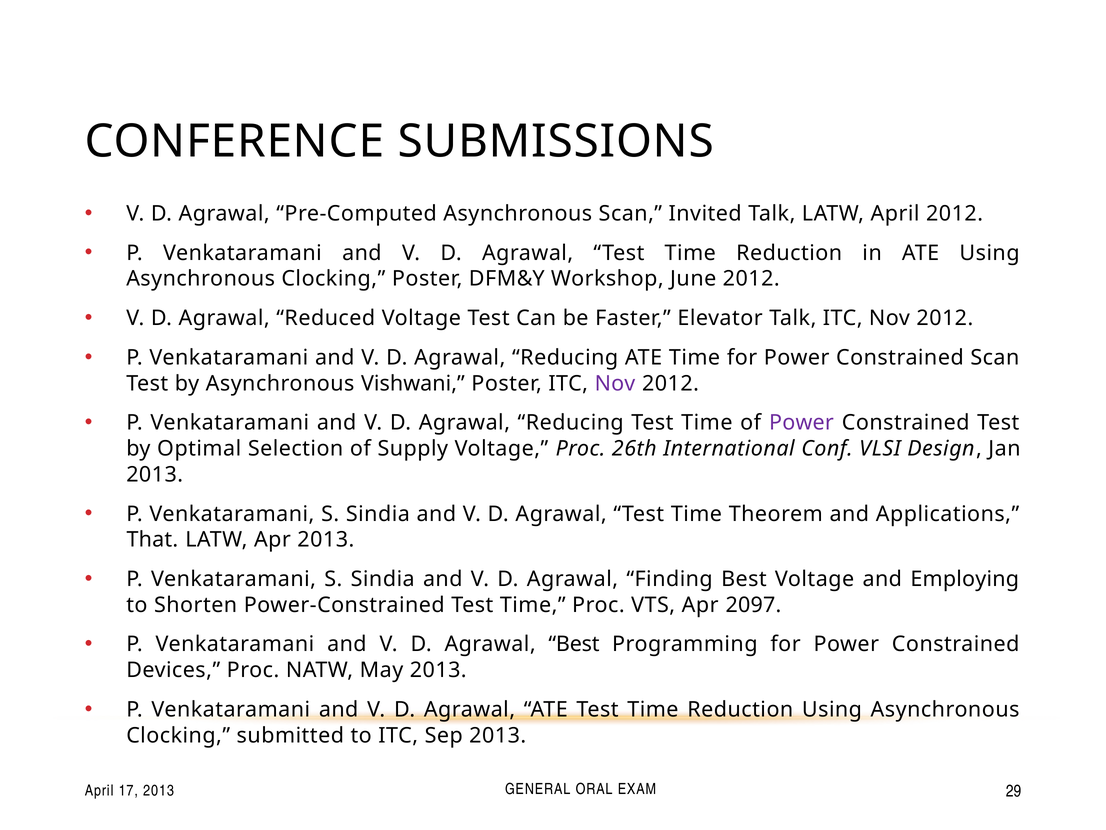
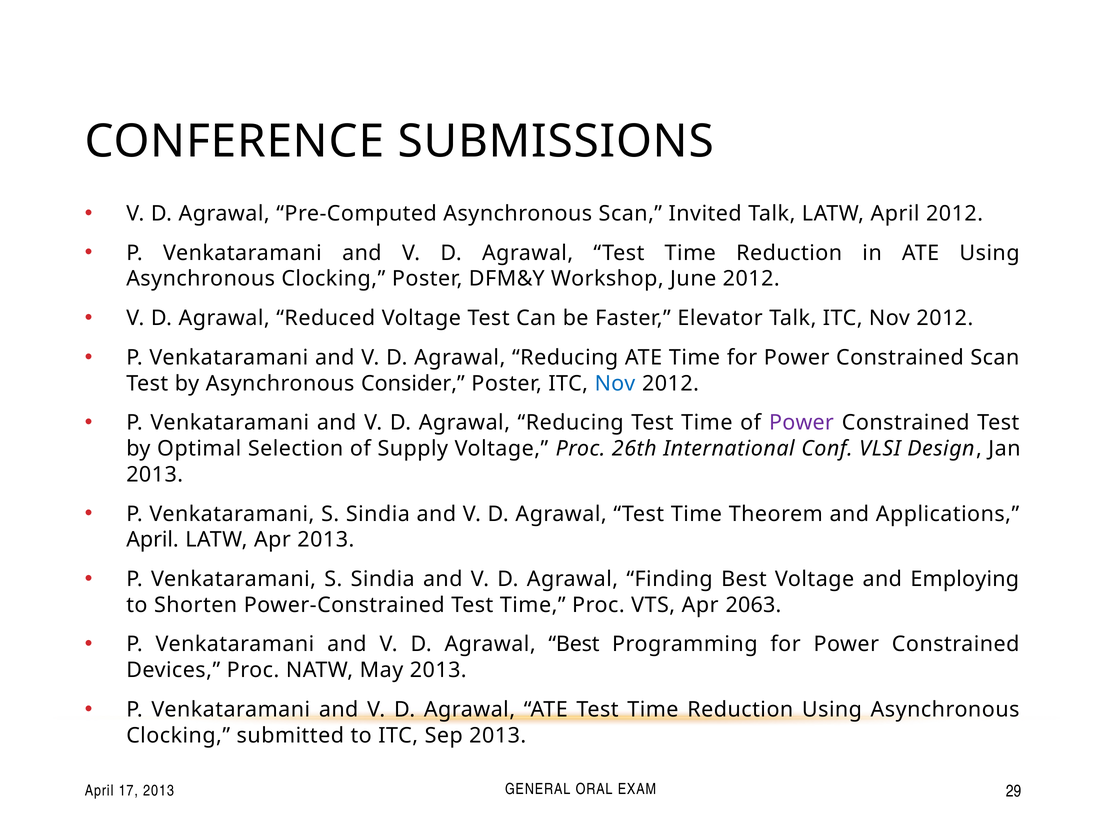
Vishwani: Vishwani -> Consider (413, 383)
Nov colour: purple -> blue (615, 383)
That: That -> April (153, 539)
2097: 2097 -> 2063 (753, 605)
